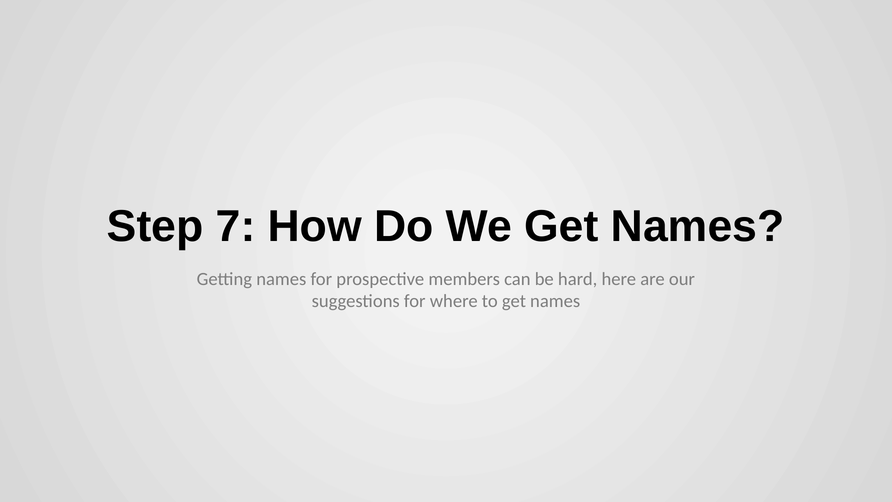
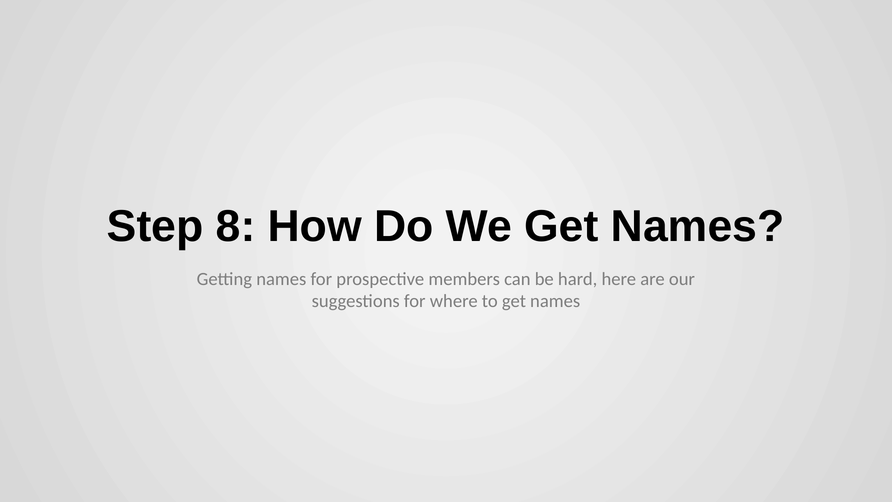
7: 7 -> 8 (236, 227)
